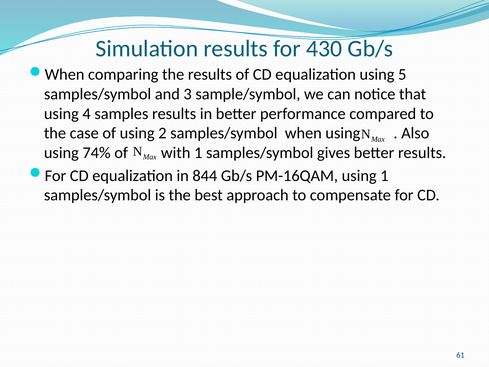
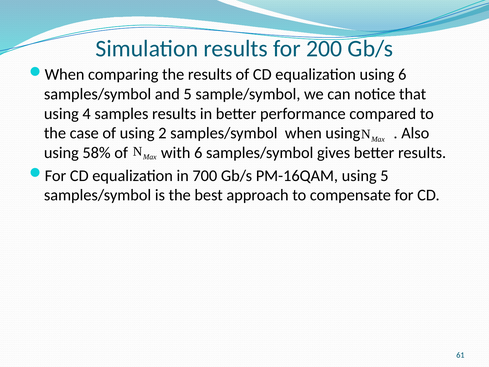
430: 430 -> 200 (324, 49)
using 5: 5 -> 6 (402, 74)
and 3: 3 -> 5 (188, 94)
74%: 74% -> 58% (97, 153)
with 1: 1 -> 6 (198, 153)
844: 844 -> 700 (205, 176)
using 1: 1 -> 5 (384, 176)
